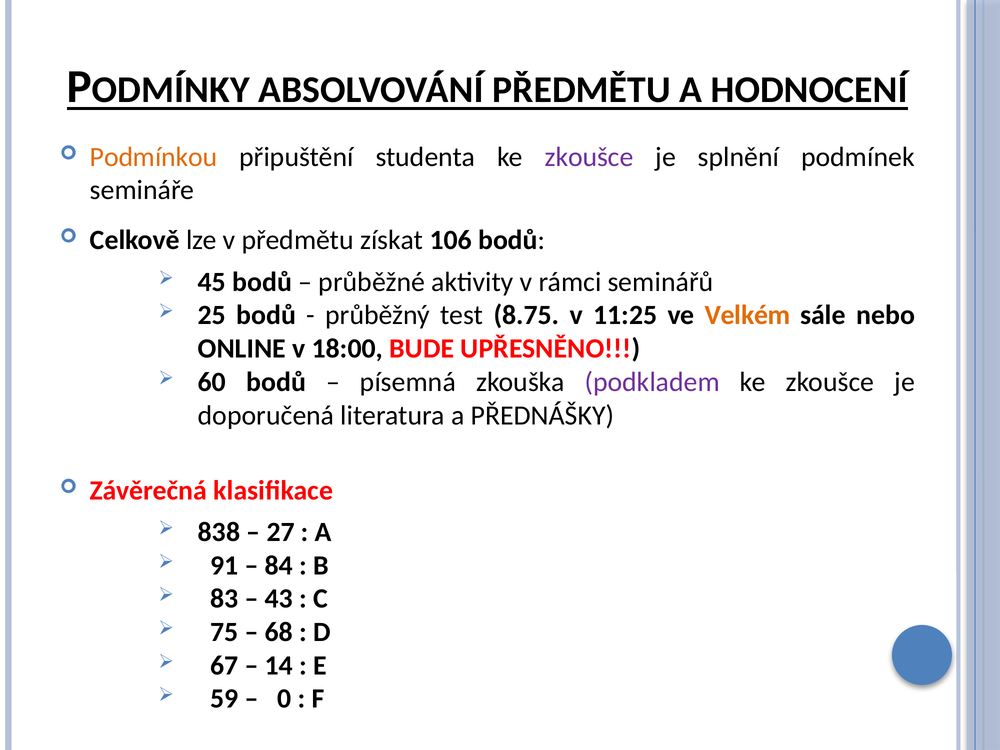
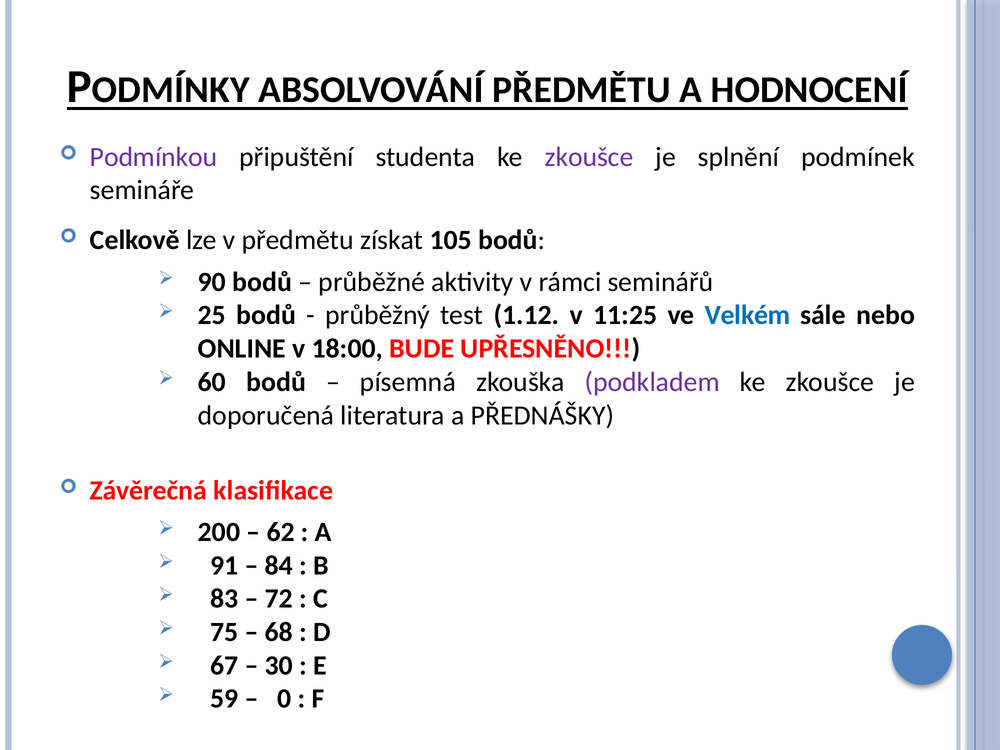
Podmínkou colour: orange -> purple (154, 157)
106: 106 -> 105 (451, 240)
45: 45 -> 90 (212, 282)
8.75: 8.75 -> 1.12 (527, 315)
Velkém colour: orange -> blue (747, 315)
838: 838 -> 200 (219, 532)
27: 27 -> 62 (281, 532)
43: 43 -> 72 (279, 599)
14: 14 -> 30 (279, 665)
